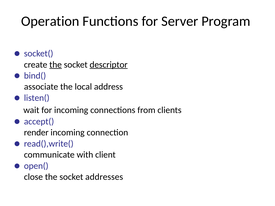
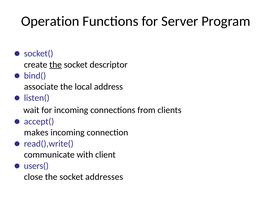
descriptor underline: present -> none (109, 65)
render: render -> makes (36, 133)
open(: open( -> users( (36, 166)
